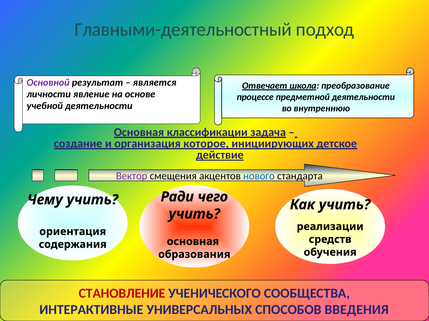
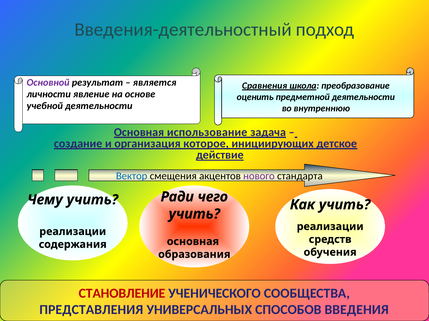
Главными-деятельностный: Главными-деятельностный -> Введения-деятельностный (183, 30)
Отвечает: Отвечает -> Сравнения (265, 86)
процессе: процессе -> оценить (255, 97)
классификации: классификации -> использование (207, 132)
Вектор colour: purple -> blue (132, 176)
нового colour: blue -> purple (259, 176)
ориентация: ориентация -> реализации (73, 232)
ИНТЕРАКТИВНЫЕ: ИНТЕРАКТИВНЫЕ -> ПРЕДСТАВЛЕНИЯ (91, 310)
